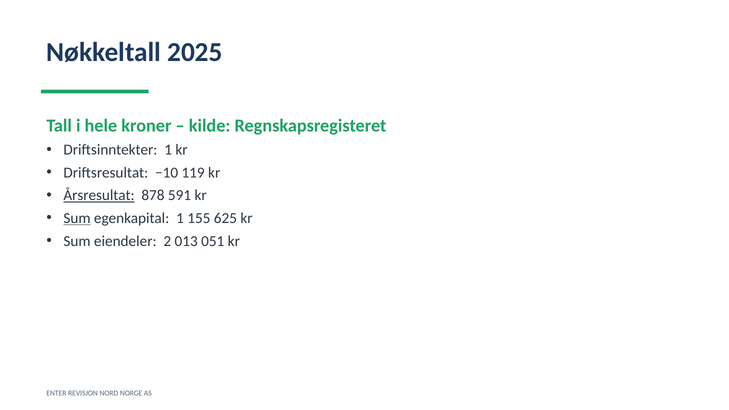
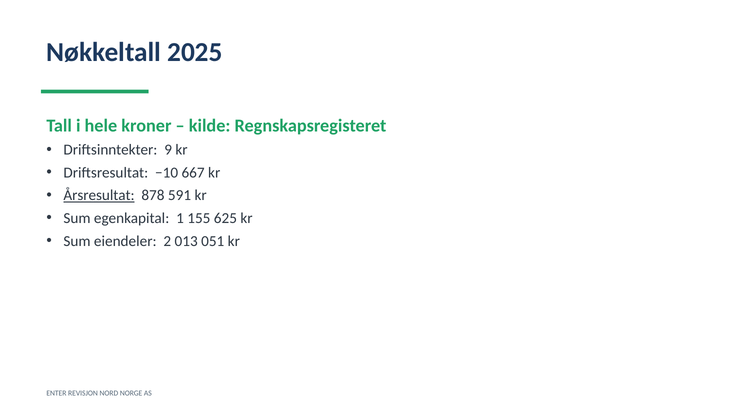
Driftsinntekter 1: 1 -> 9 (168, 150)
119: 119 -> 667 (193, 173)
Sum underline: present -> none (77, 218)
